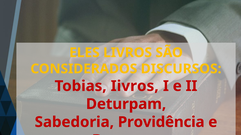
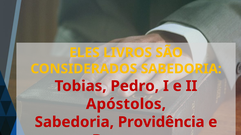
CONSIDERADOS DISCURSOS: DISCURSOS -> SABEDORIA (181, 69)
Iivros: Iivros -> Pedro (135, 86)
Deturpam: Deturpam -> Apóstolos (126, 104)
